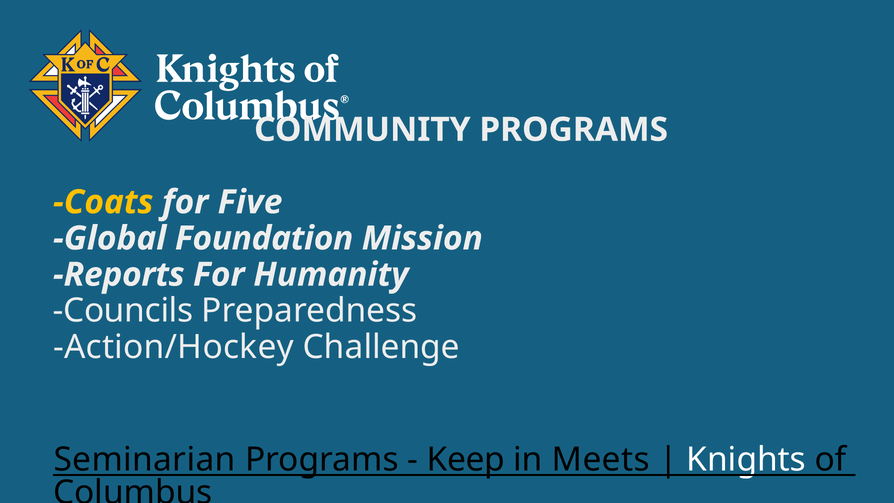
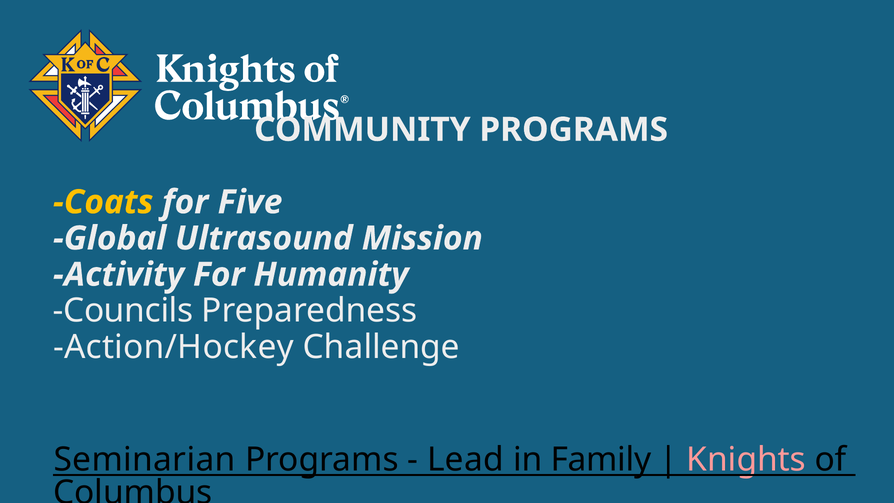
Foundation: Foundation -> Ultrasound (264, 238)
Reports: Reports -> Activity (119, 275)
Keep: Keep -> Lead (466, 460)
Meets: Meets -> Family (601, 460)
Knights colour: white -> pink (746, 460)
